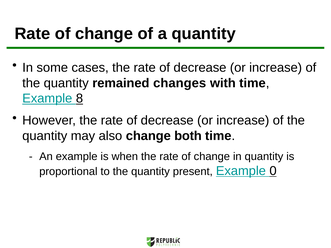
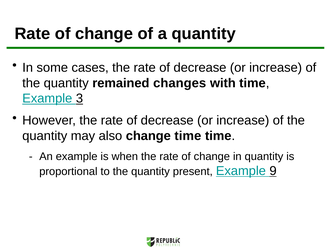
8: 8 -> 3 (79, 99)
change both: both -> time (188, 136)
0: 0 -> 9 (273, 171)
